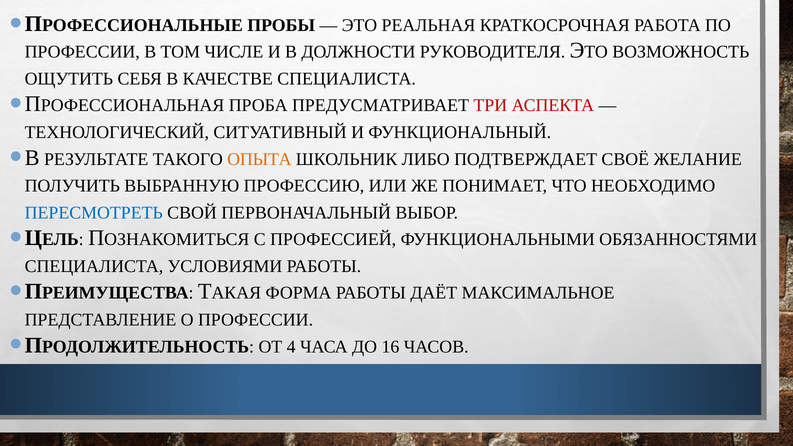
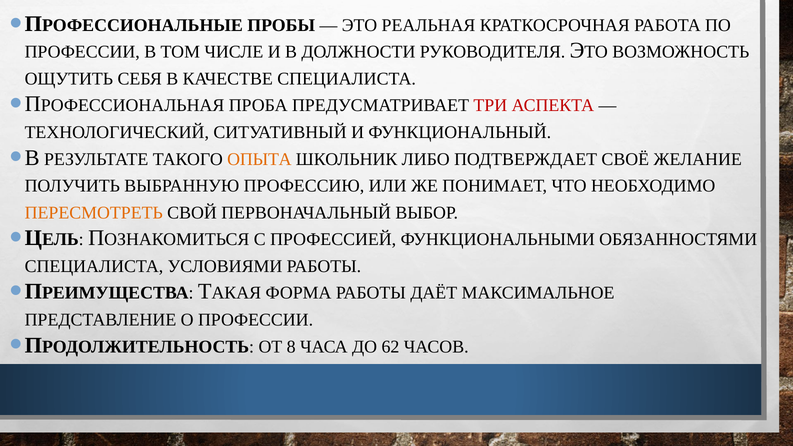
ПЕРЕСМОТРЕТЬ colour: blue -> orange (94, 213)
4: 4 -> 8 (291, 347)
16: 16 -> 62 (390, 347)
